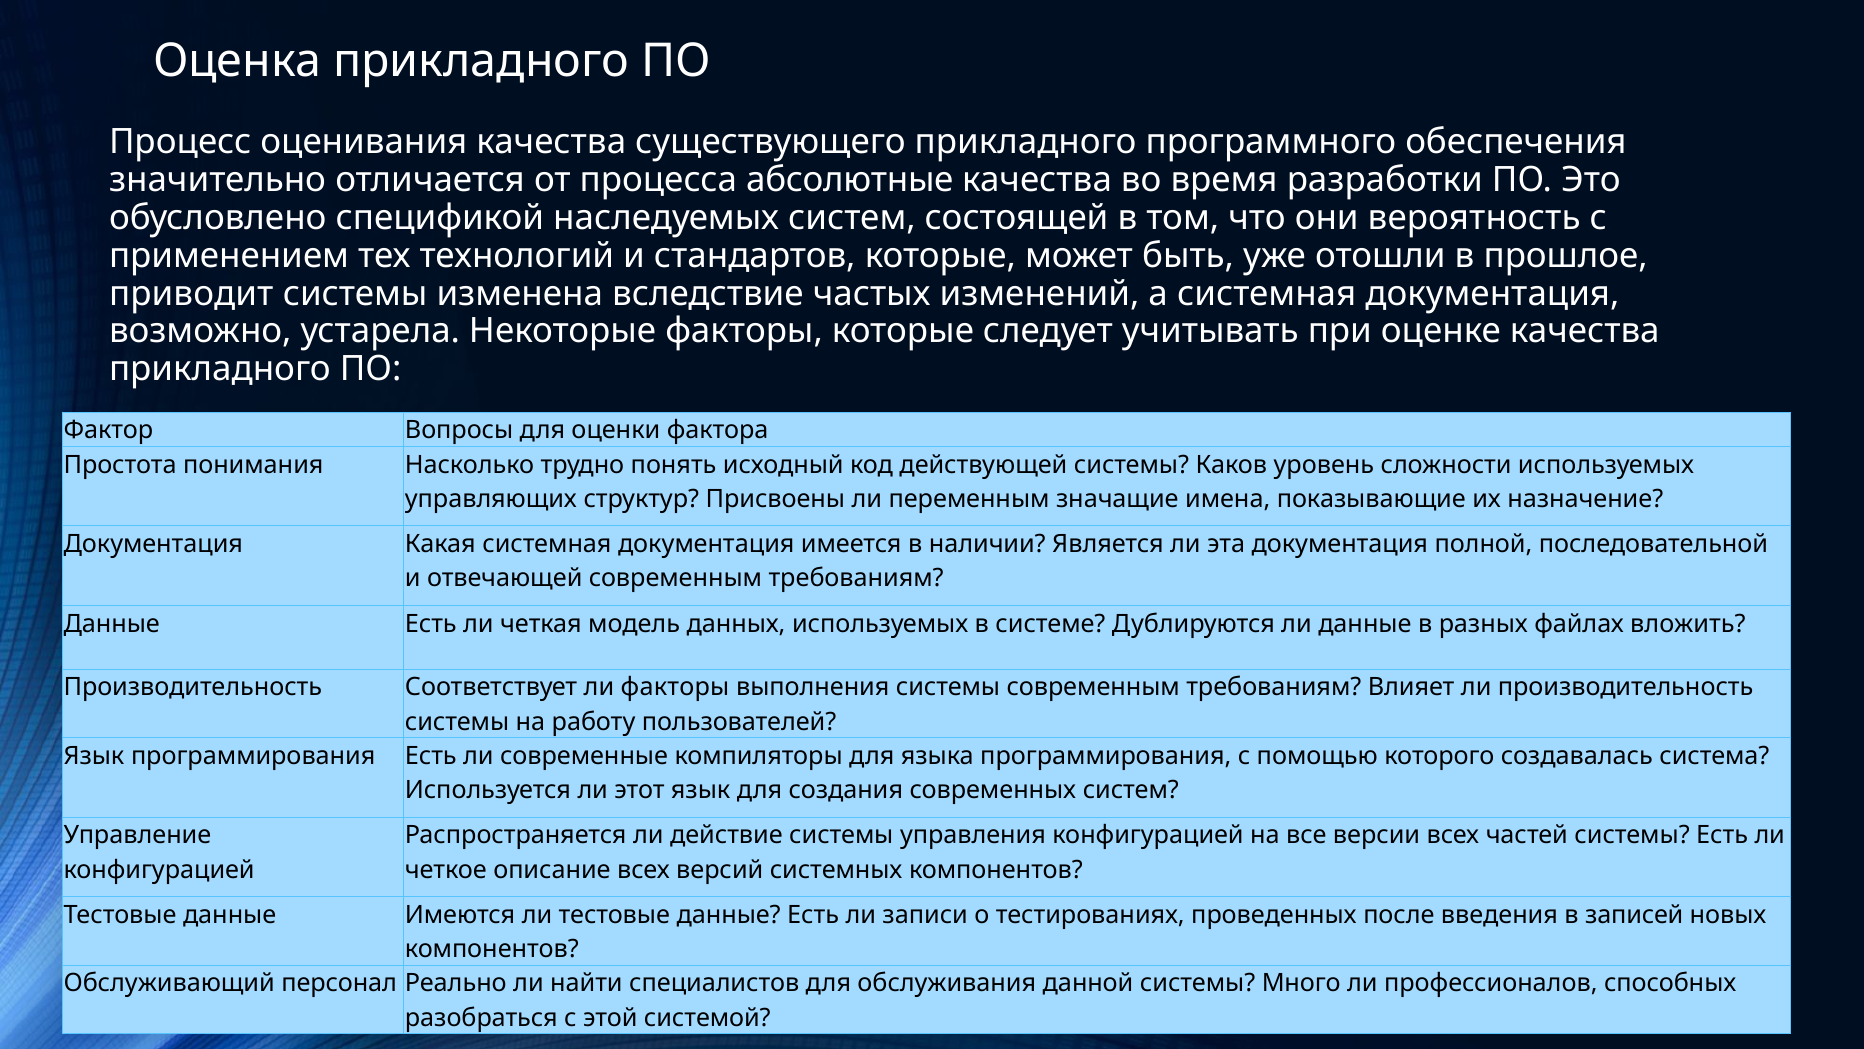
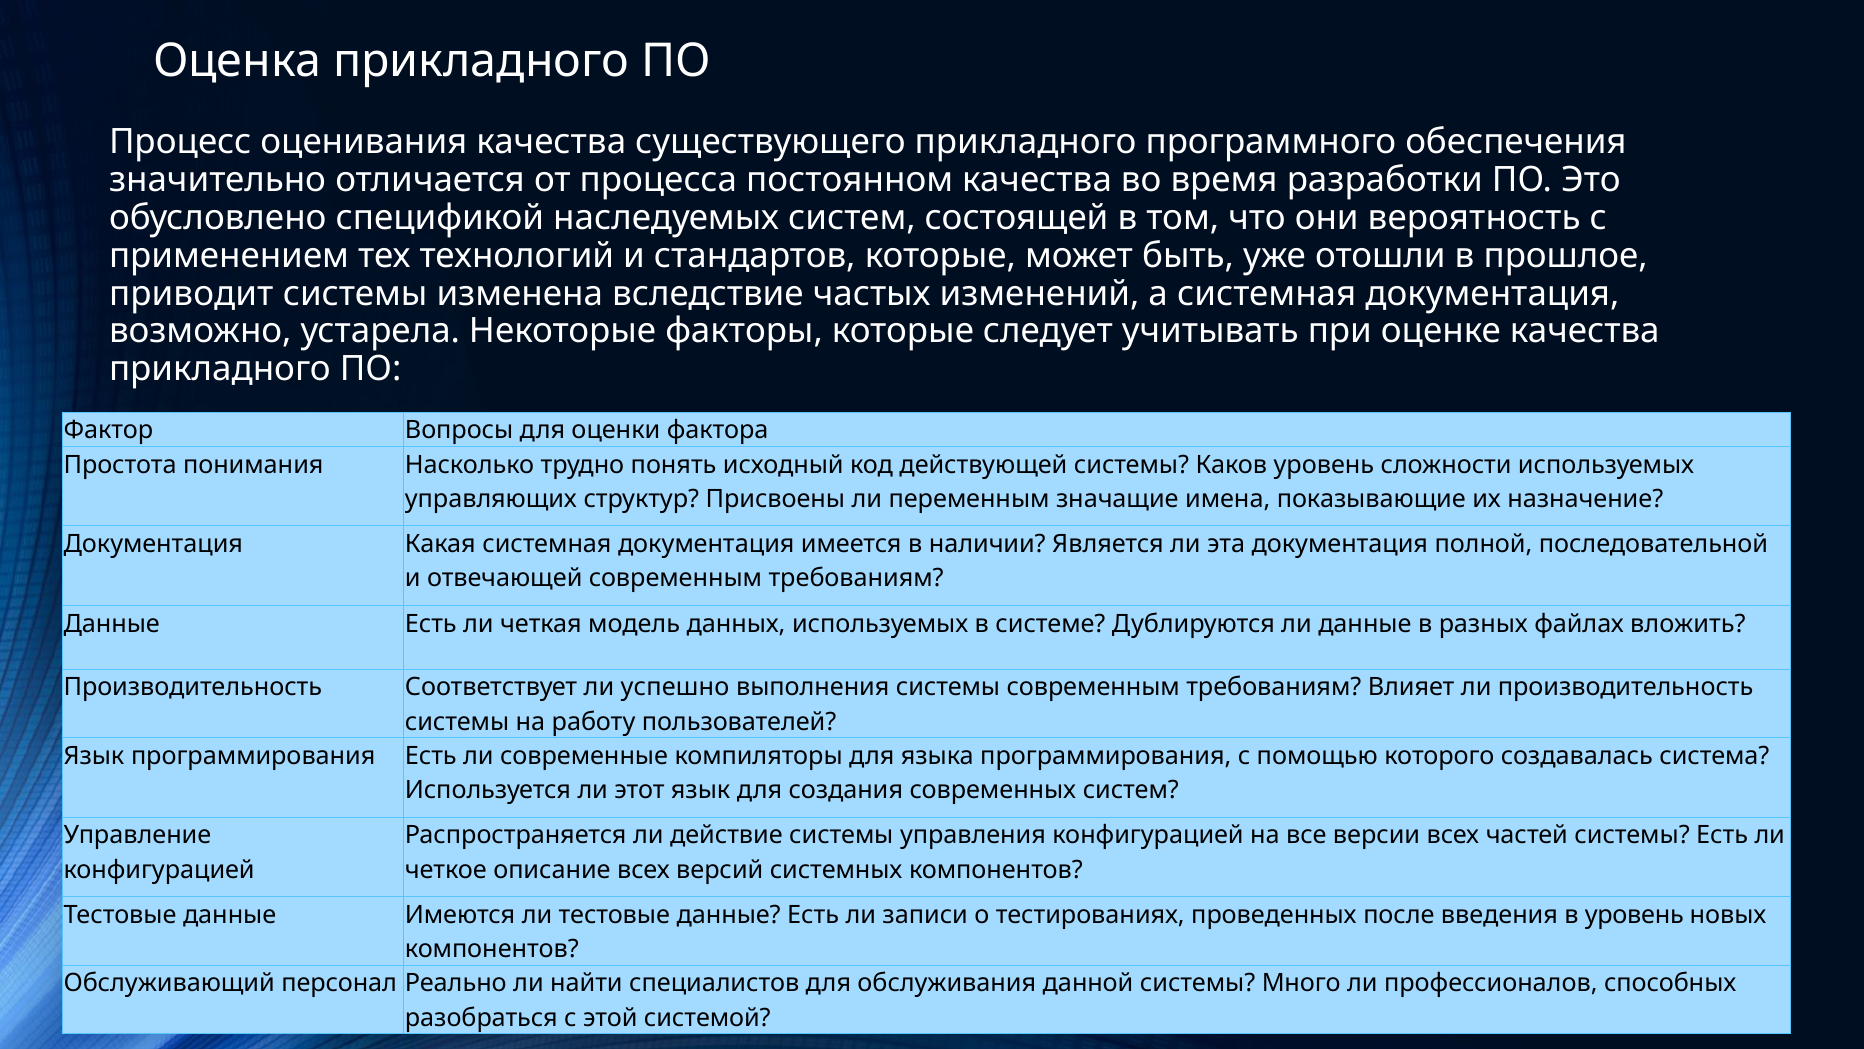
абсолютные: абсолютные -> постоянном (850, 180)
ли факторы: факторы -> успешно (675, 687)
в записей: записей -> уровень (1634, 915)
